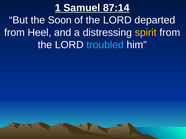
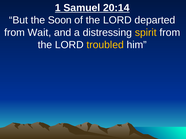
87:14: 87:14 -> 20:14 (116, 8)
Heel: Heel -> Wait (39, 33)
troubled colour: light blue -> yellow (105, 45)
